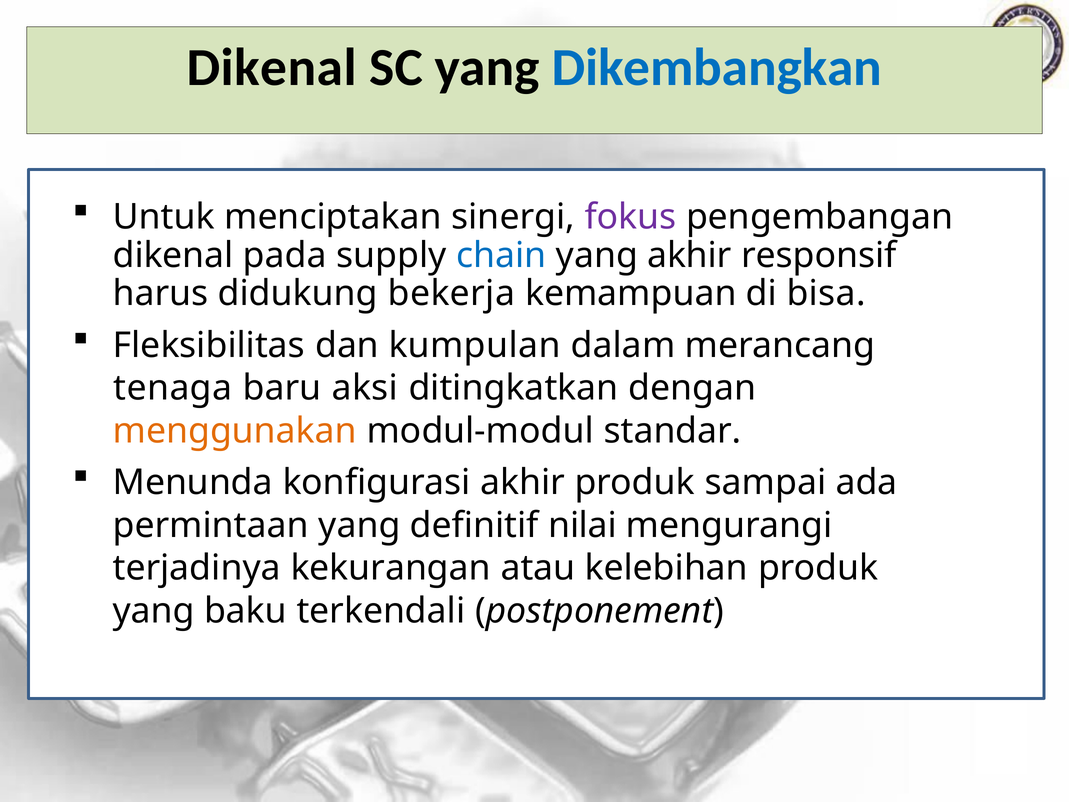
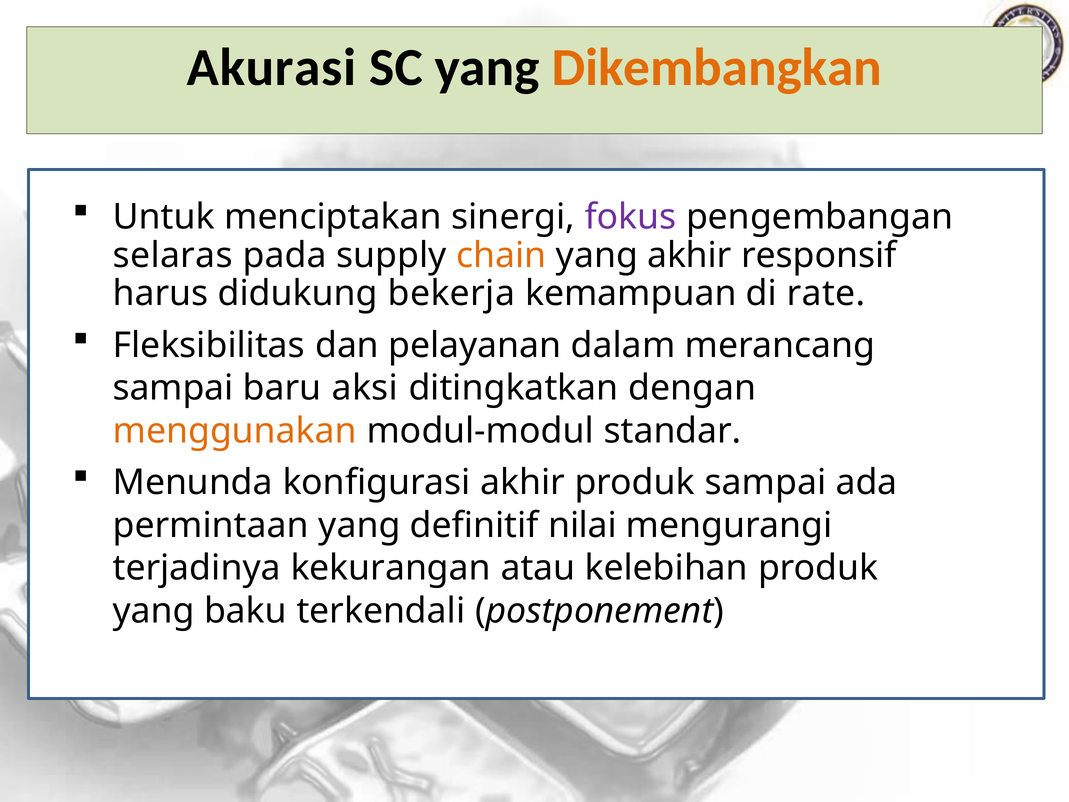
Dikenal: Dikenal -> Akurasi (272, 68)
Dikembangkan colour: blue -> orange (717, 68)
dikenal: dikenal -> selaras (173, 255)
chain colour: blue -> orange (501, 255)
bisa: bisa -> rate (826, 294)
kumpulan: kumpulan -> pelayanan (475, 345)
tenaga: tenaga -> sampai (173, 388)
